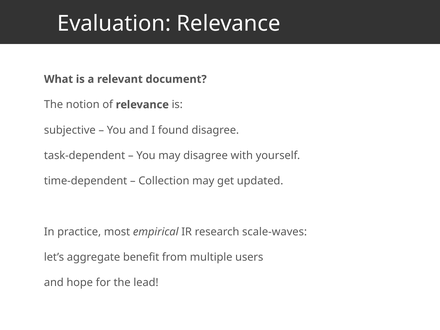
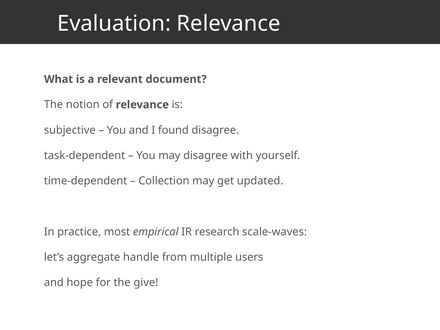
benefit: benefit -> handle (141, 257)
lead: lead -> give (146, 283)
